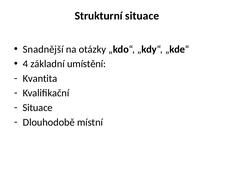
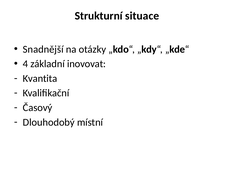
umístění: umístění -> inovovat (86, 64)
Situace: Situace -> Časový (38, 107)
Dlouhodobě: Dlouhodobě -> Dlouhodobý (49, 122)
